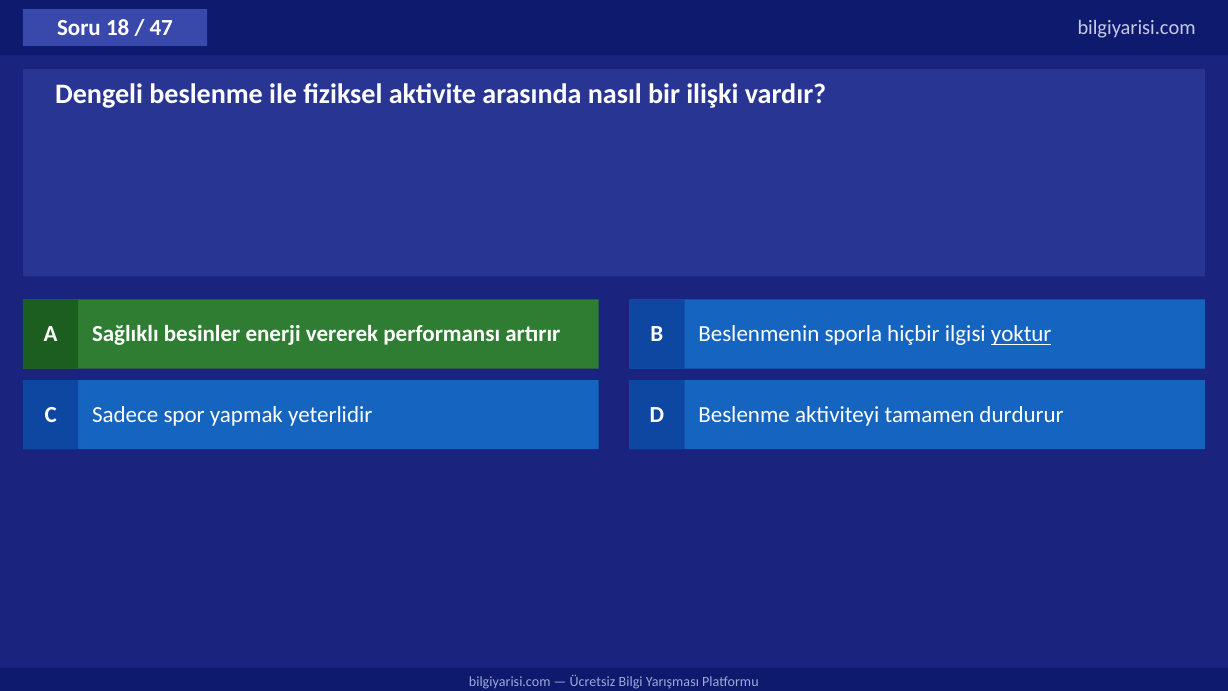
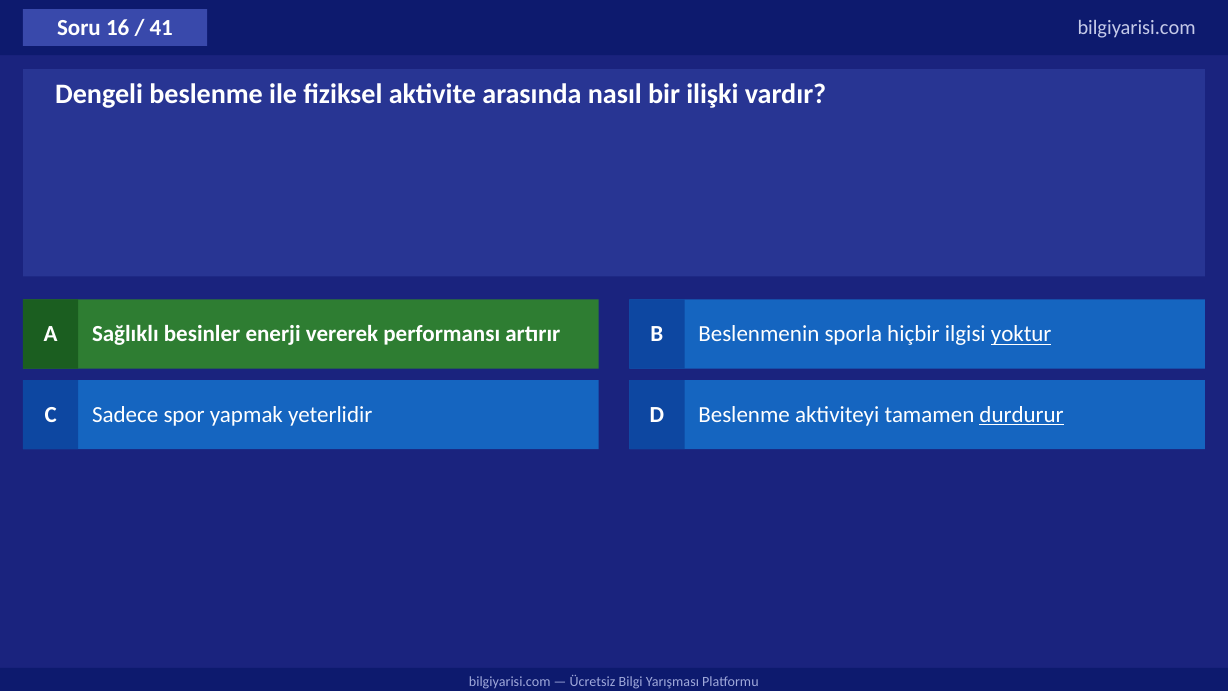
18: 18 -> 16 (118, 28)
47: 47 -> 41 (161, 28)
durdurur underline: none -> present (1022, 415)
